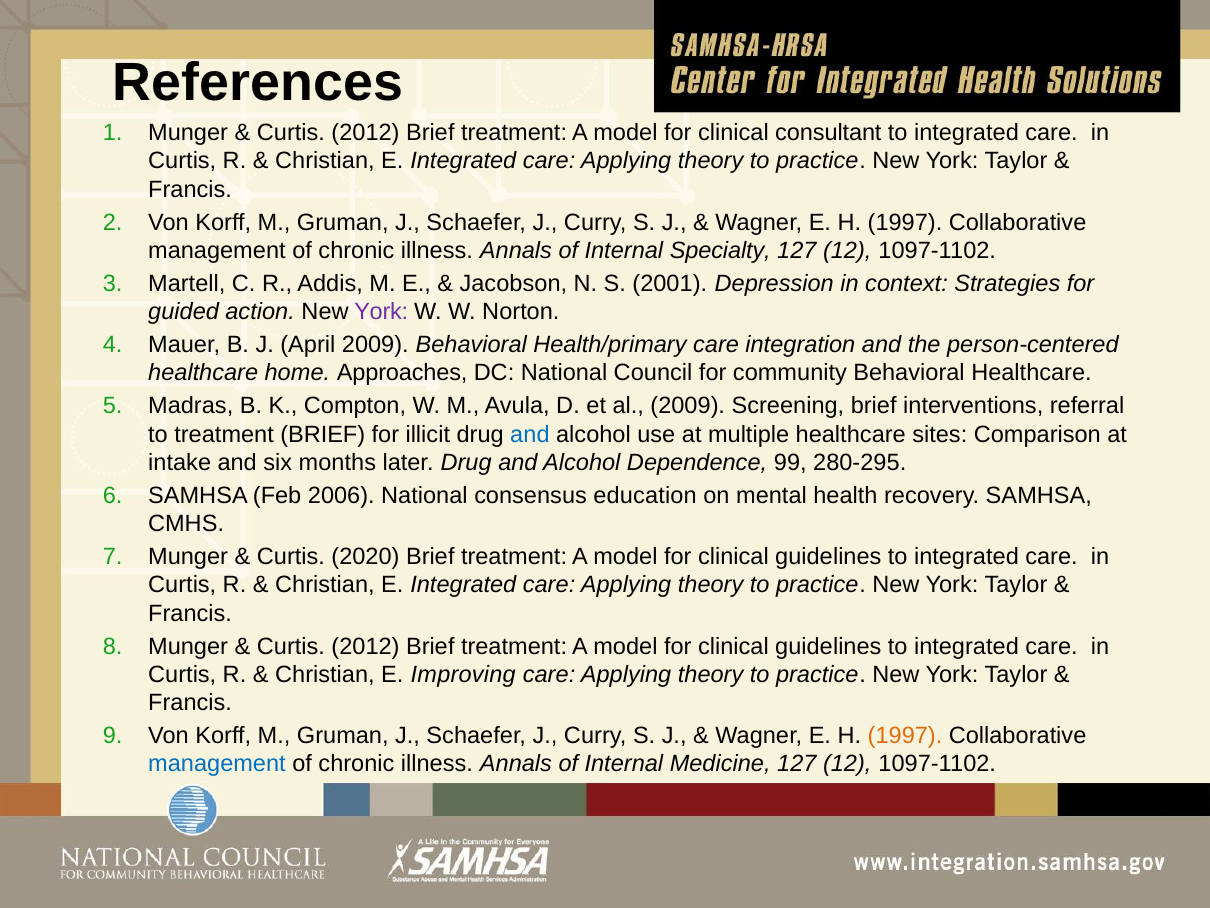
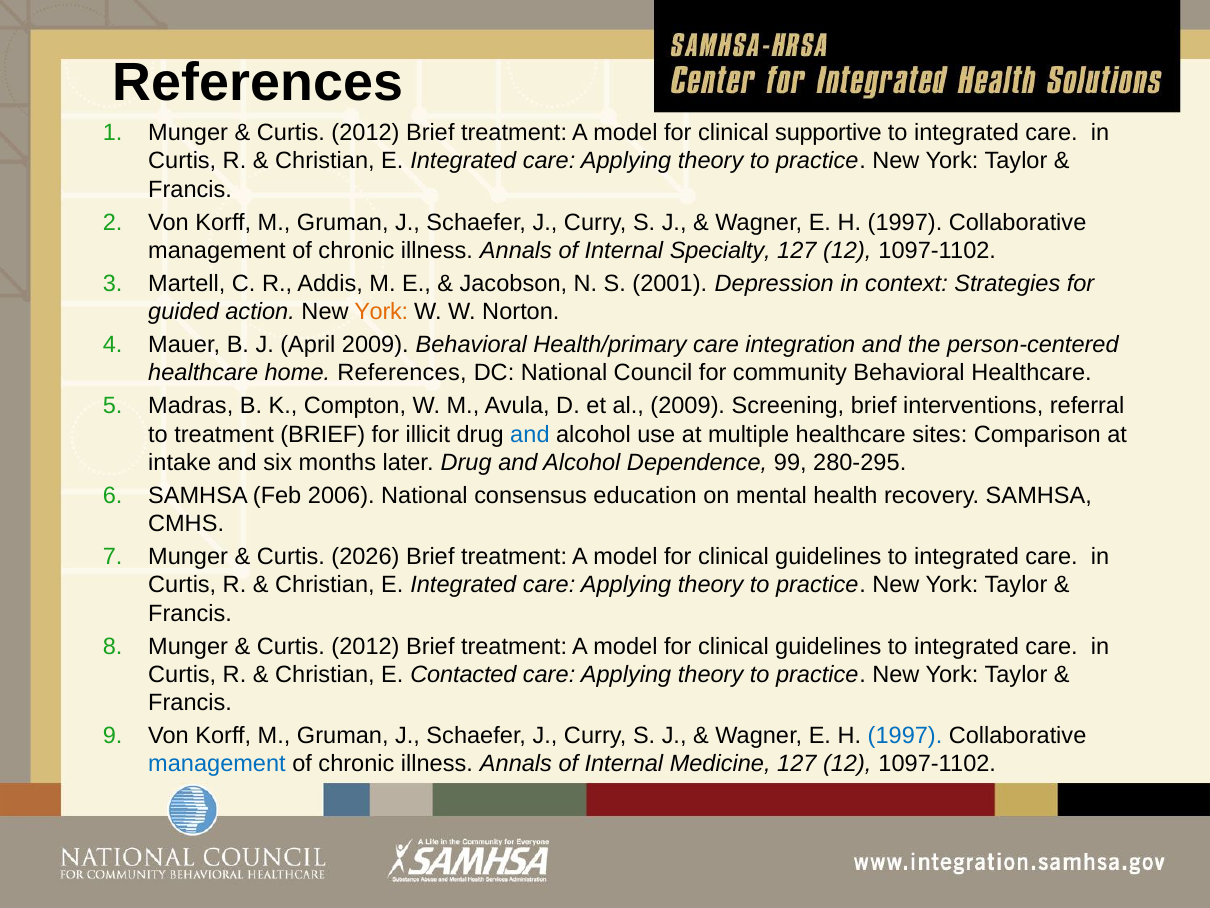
consultant: consultant -> supportive (828, 133)
York colour: purple -> orange (381, 312)
home Approaches: Approaches -> References (402, 373)
2020: 2020 -> 2026 (365, 557)
Improving: Improving -> Contacted (463, 674)
1997 colour: orange -> blue (905, 735)
